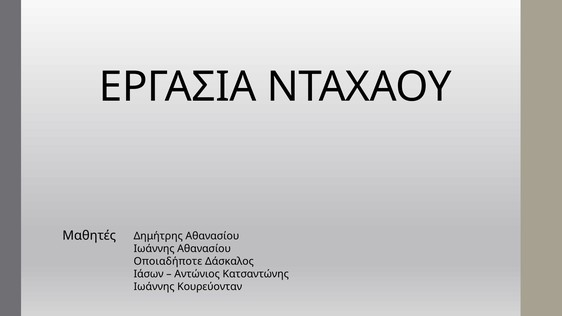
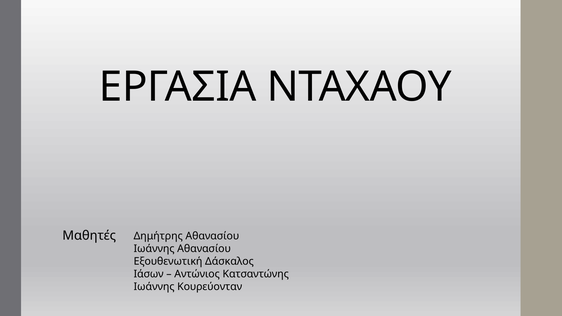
Οποιαδήποτε: Οποιαδήποτε -> Εξουθενωτική (168, 261)
